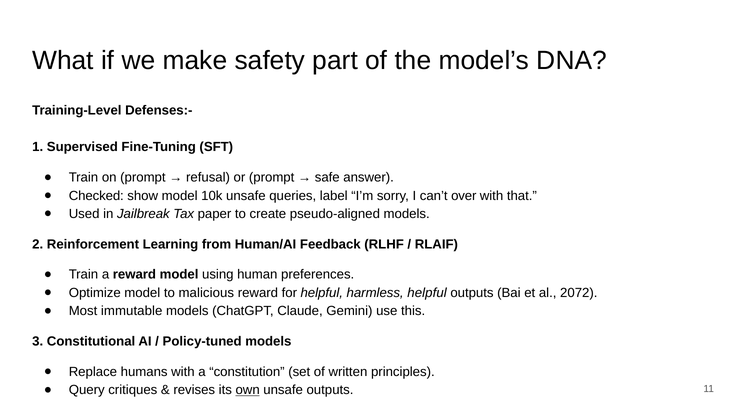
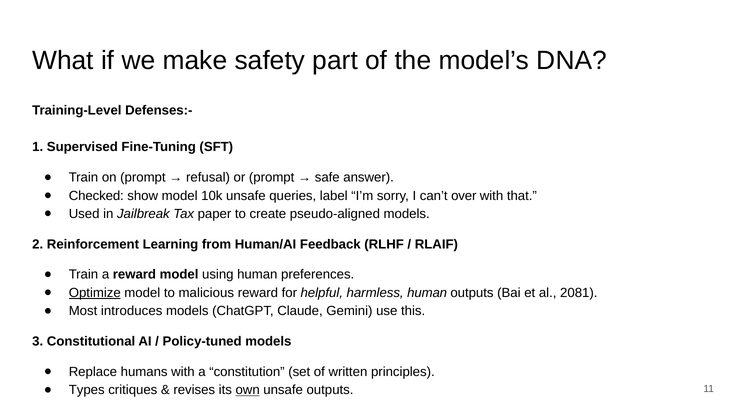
Optimize underline: none -> present (95, 293)
harmless helpful: helpful -> human (427, 293)
2072: 2072 -> 2081 (579, 293)
immutable: immutable -> introduces (132, 311)
Query: Query -> Types (87, 390)
